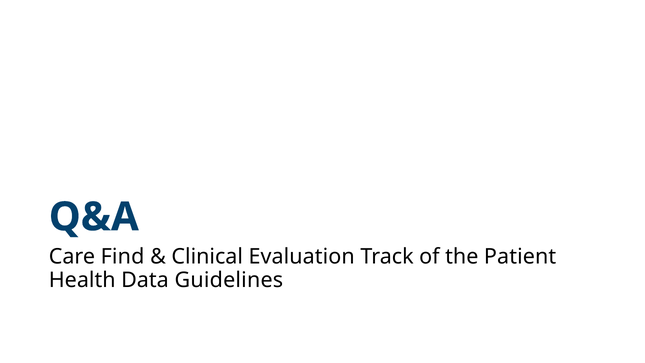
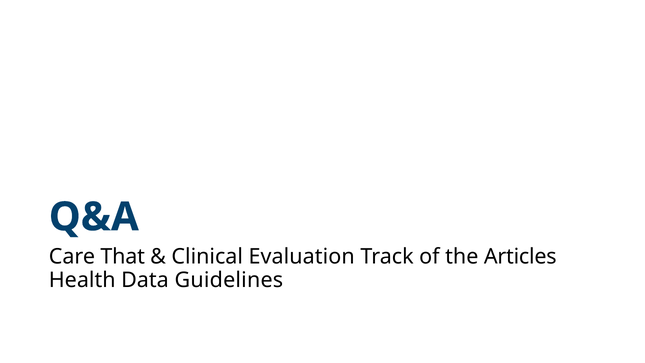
Find: Find -> That (123, 257)
Patient: Patient -> Articles (520, 257)
